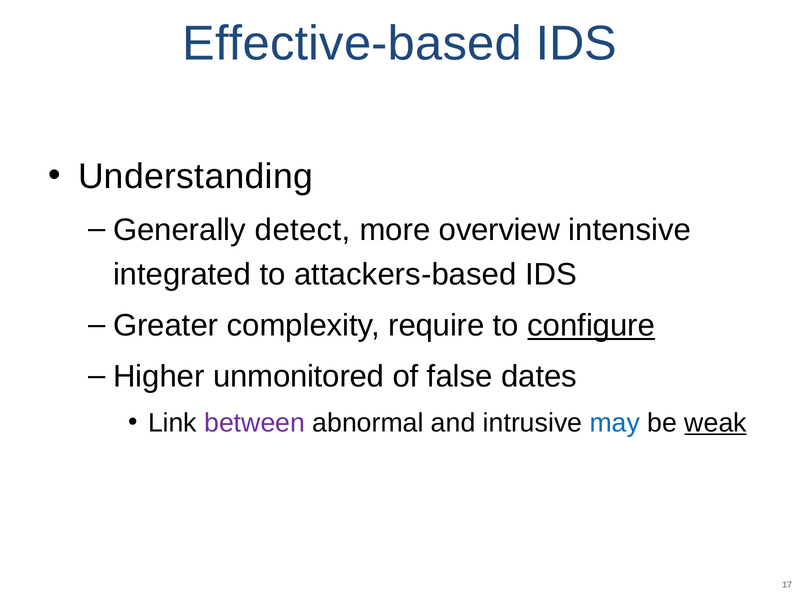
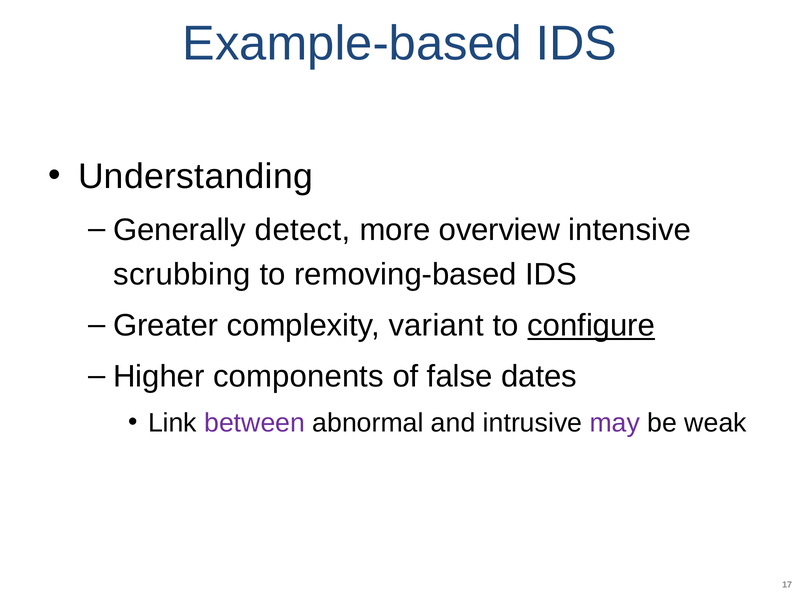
Effective-based: Effective-based -> Example-based (352, 43)
integrated: integrated -> scrubbing (182, 275)
attackers-based: attackers-based -> removing-based (405, 275)
require: require -> variant (436, 326)
unmonitored: unmonitored -> components (298, 377)
may colour: blue -> purple (615, 423)
weak underline: present -> none (716, 423)
